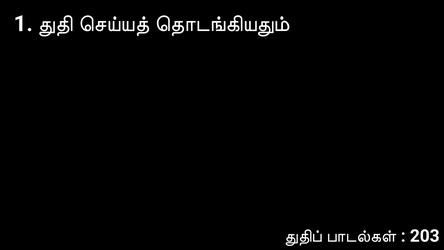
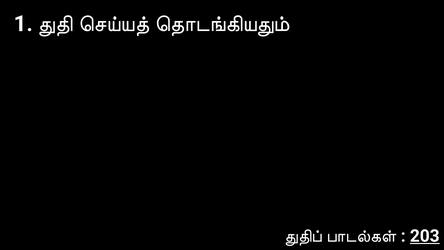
203 underline: none -> present (425, 236)
